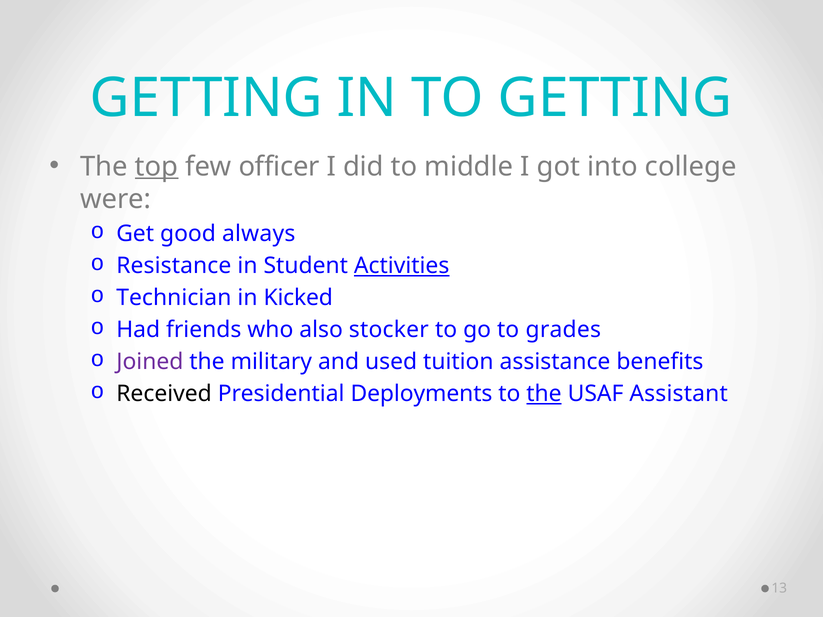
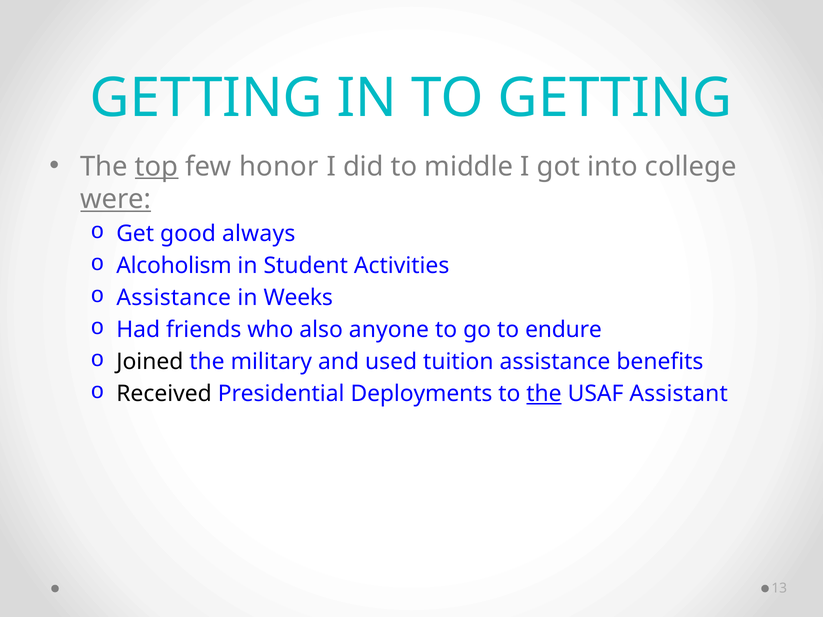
officer: officer -> honor (279, 167)
were underline: none -> present (116, 199)
Resistance: Resistance -> Alcoholism (174, 266)
Activities underline: present -> none (402, 266)
Technician: Technician -> Assistance (174, 298)
Kicked: Kicked -> Weeks (298, 298)
stocker: stocker -> anyone (389, 330)
grades: grades -> endure (564, 330)
Joined colour: purple -> black (150, 362)
